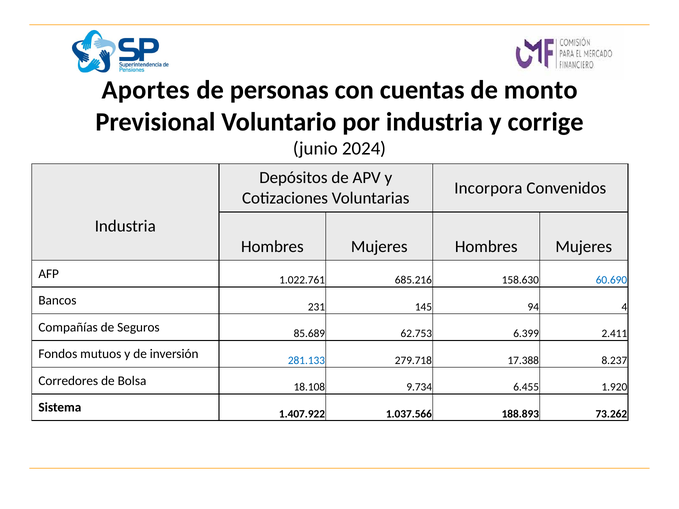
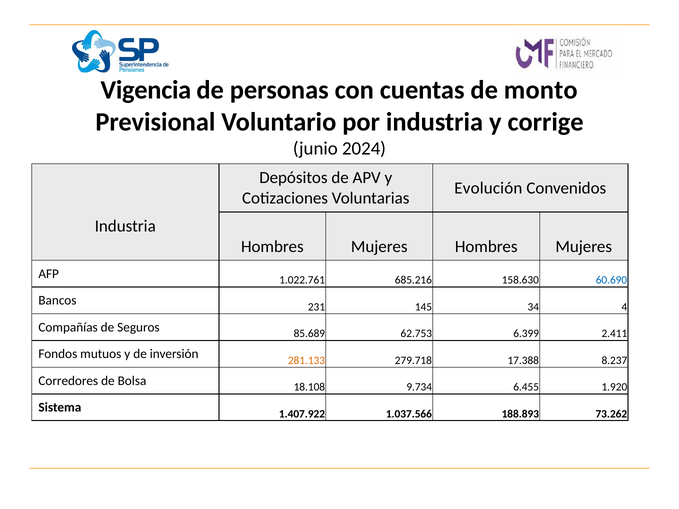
Aportes: Aportes -> Vigencia (146, 90)
Incorpora: Incorpora -> Evolución (488, 188)
94: 94 -> 34 (533, 307)
281.133 colour: blue -> orange (306, 361)
